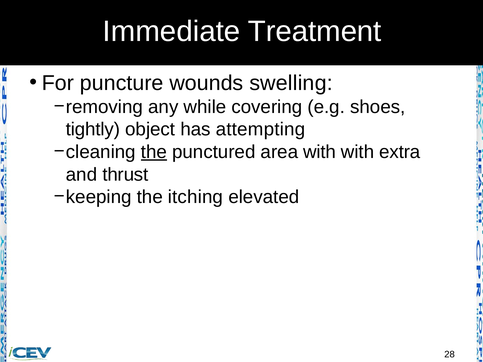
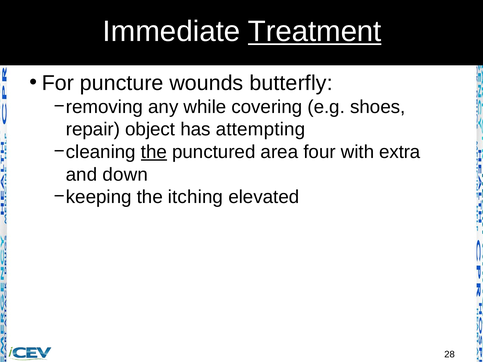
Treatment underline: none -> present (315, 32)
swelling: swelling -> butterfly (291, 83)
tightly: tightly -> repair (93, 130)
area with: with -> four (320, 152)
thrust: thrust -> down (125, 175)
